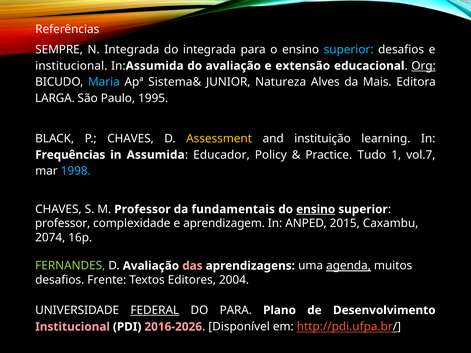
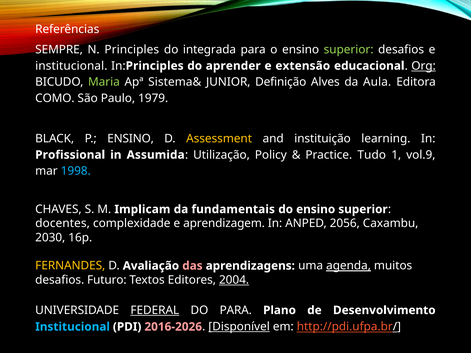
N Integrada: Integrada -> Principles (132, 50)
superior colour: light blue -> light green (349, 50)
Assumida: Assumida -> Principles (155, 66)
do avaliação: avaliação -> aprender (233, 66)
Maria colour: light blue -> light green (104, 82)
Natureza: Natureza -> Definição (281, 82)
Mais: Mais -> Aula (377, 82)
LARGA: LARGA -> COMO (55, 98)
1995: 1995 -> 1979 (153, 98)
P CHAVES: CHAVES -> ENSINO (131, 139)
Frequências: Frequências -> Profissional (70, 155)
Educador: Educador -> Utilização (222, 155)
vol.7: vol.7 -> vol.9 (421, 155)
M Professor: Professor -> Implicam (142, 209)
ensino underline: present -> none (316, 209)
professor: professor -> docentes (63, 224)
2015: 2015 -> 2056 (345, 224)
2074: 2074 -> 2030 (50, 238)
FERNANDES colour: light green -> yellow (70, 266)
Frente: Frente -> Futuro (107, 280)
2004 underline: none -> present (234, 280)
Institucional colour: pink -> light blue (73, 327)
Disponível underline: none -> present (239, 327)
